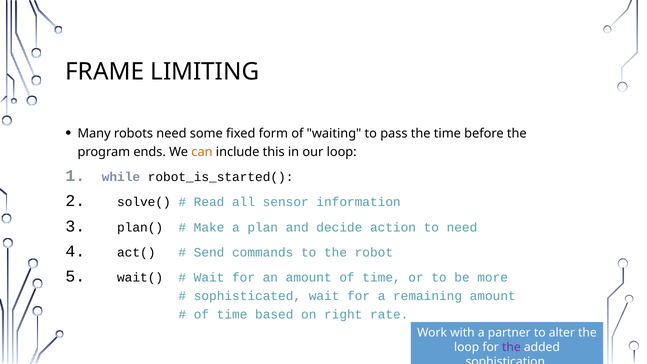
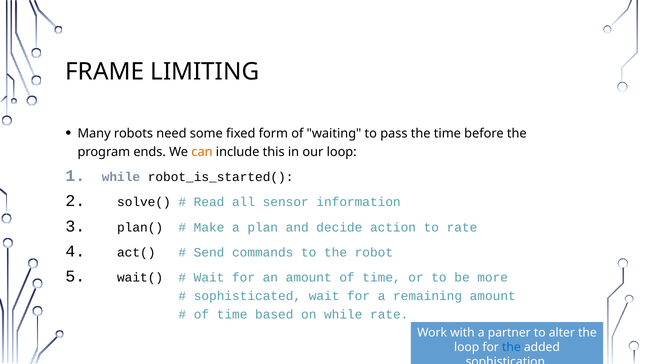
to need: need -> rate (462, 227)
on right: right -> while (343, 314)
the colour: purple -> blue (511, 347)
